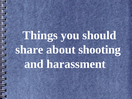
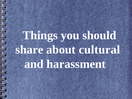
shooting: shooting -> cultural (99, 50)
